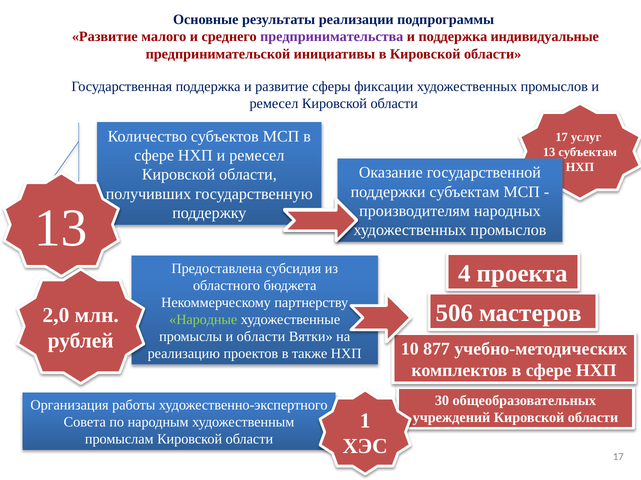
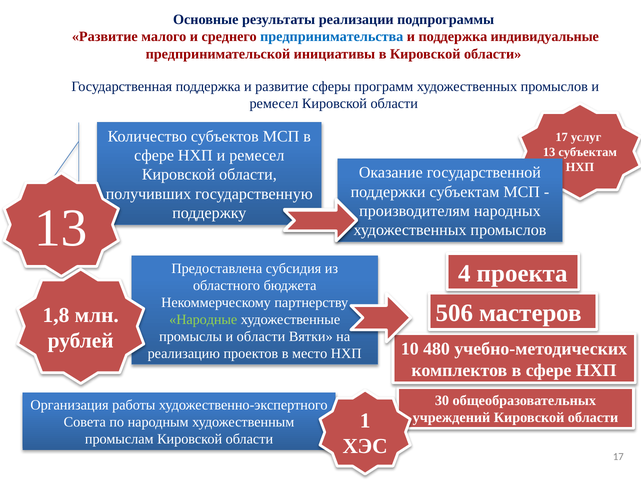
предпринимательства colour: purple -> blue (332, 37)
фиксации: фиксации -> программ (384, 87)
2,0: 2,0 -> 1,8 (56, 315)
877: 877 -> 480 (437, 349)
также: также -> место (310, 354)
